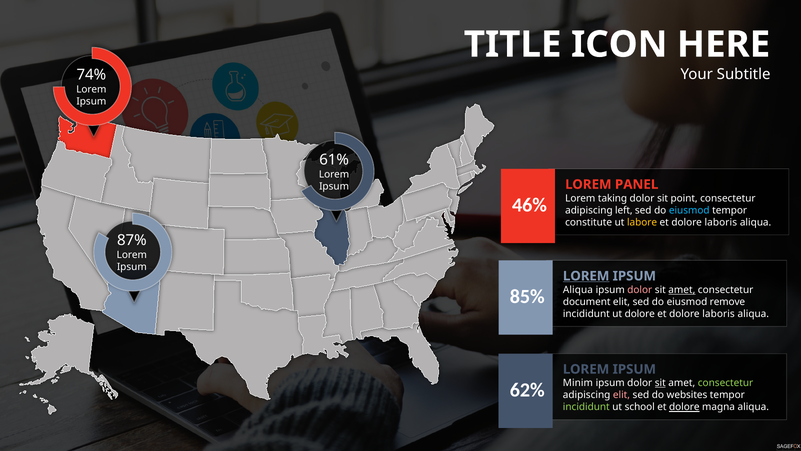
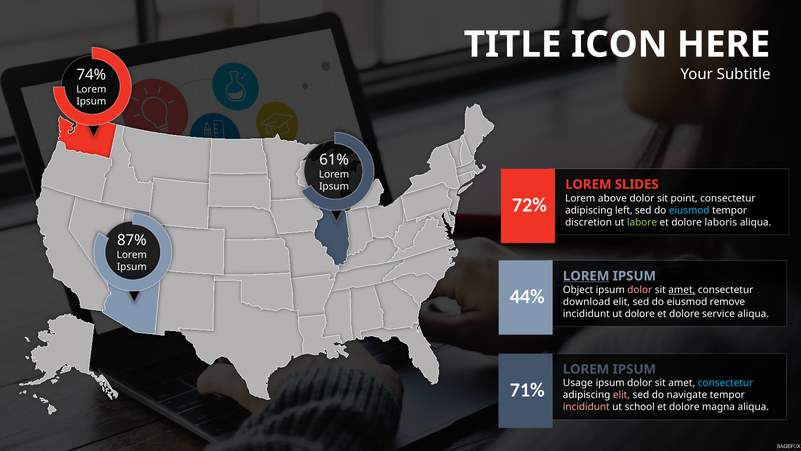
PANEL: PANEL -> SLIDES (637, 184)
taking: taking -> above (612, 198)
46%: 46% -> 72% (529, 205)
constitute: constitute -> discretion (589, 222)
labore colour: yellow -> light green (642, 222)
Aliqua: Aliqua -> Object (578, 290)
85%: 85% -> 44% (527, 297)
document: document -> download (587, 302)
laboris: laboris -> service (719, 314)
Minim: Minim -> Usage (578, 383)
sit underline: present -> none (660, 383)
consectetur colour: light green -> light blue (726, 383)
62%: 62% -> 71% (527, 390)
websites: websites -> navigate (687, 395)
incididunt colour: light green -> pink (586, 407)
dolore underline: present -> none (684, 407)
